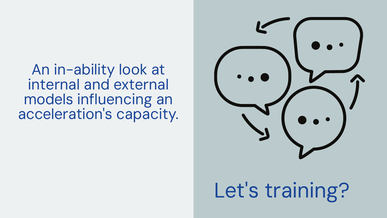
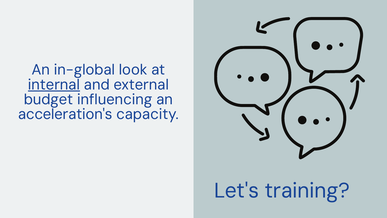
in-ability: in-ability -> in-global (84, 70)
internal underline: none -> present (54, 85)
models: models -> budget (49, 99)
